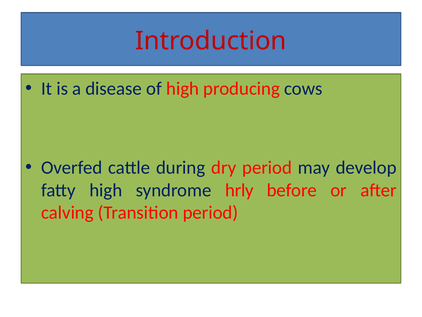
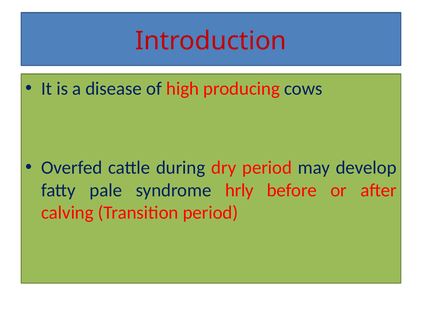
fatty high: high -> pale (106, 190)
